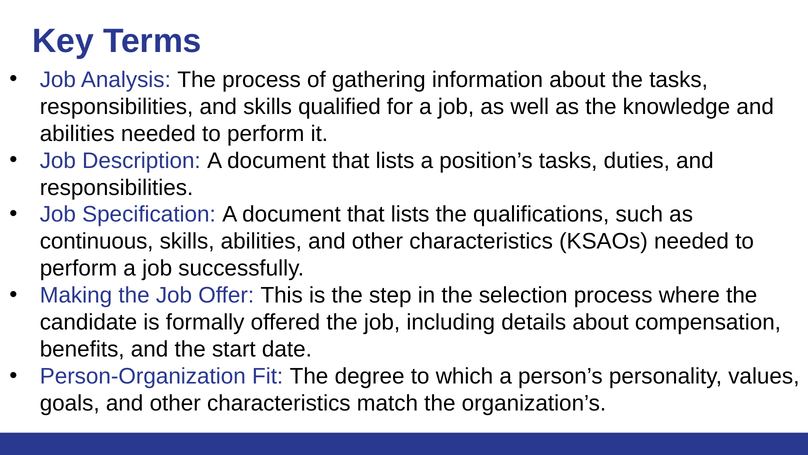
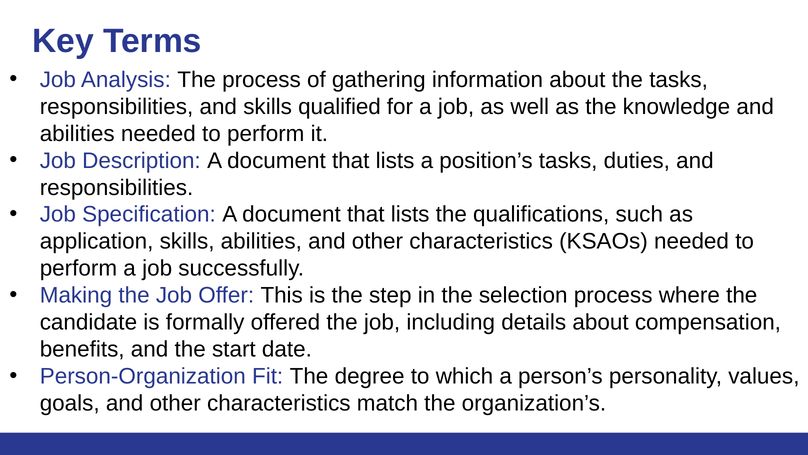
continuous: continuous -> application (97, 241)
